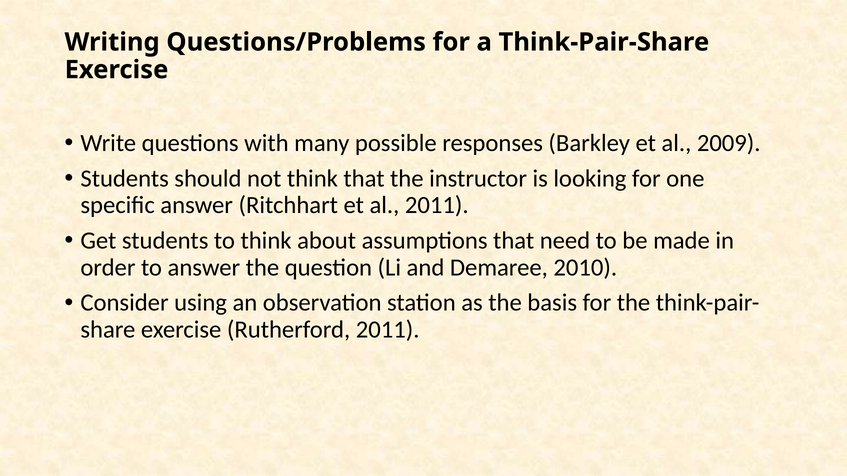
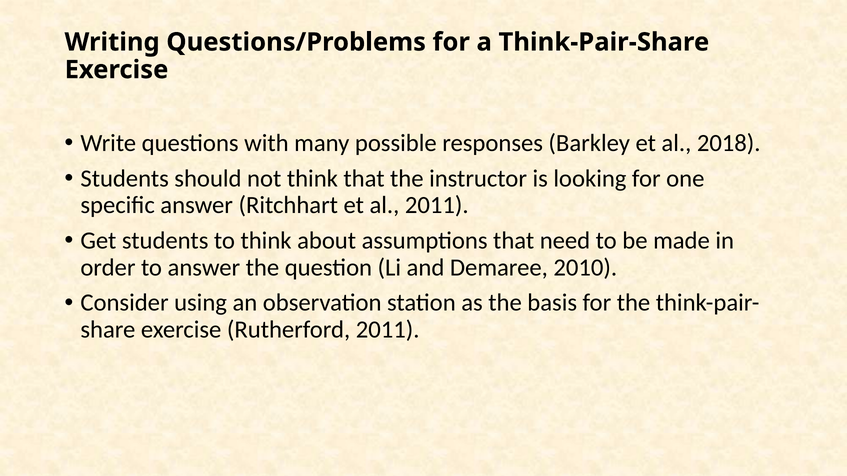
2009: 2009 -> 2018 (729, 143)
